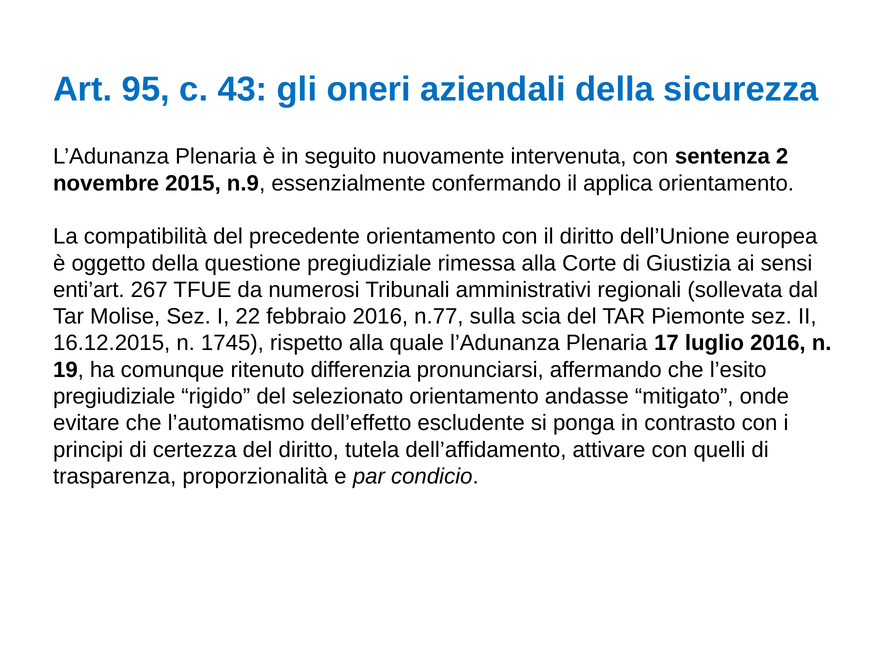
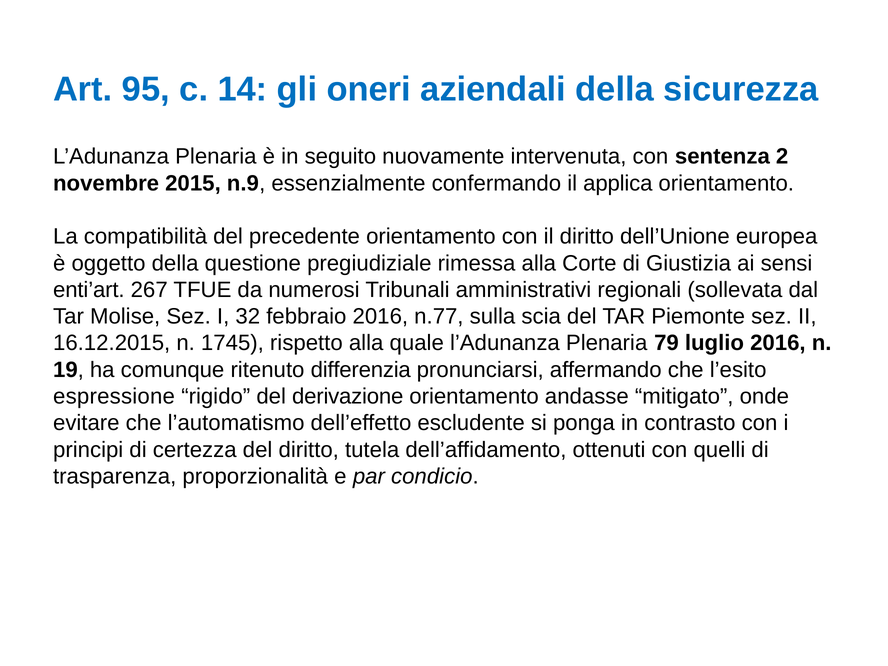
43: 43 -> 14 (243, 90)
22: 22 -> 32 (248, 316)
17: 17 -> 79 (666, 343)
pregiudiziale: pregiudiziale -> espressione (114, 396)
selezionato: selezionato -> derivazione (348, 396)
attivare: attivare -> ottenuti (609, 450)
